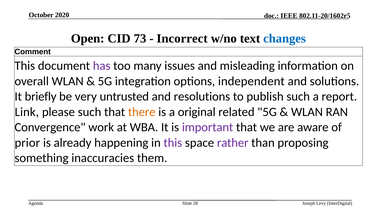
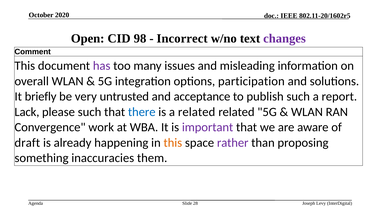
73: 73 -> 98 (140, 39)
changes colour: blue -> purple (285, 39)
independent: independent -> participation (251, 81)
resolutions: resolutions -> acceptance (202, 97)
Link: Link -> Lack (27, 112)
there colour: orange -> blue (142, 112)
a original: original -> related (197, 112)
prior: prior -> draft (27, 143)
this colour: purple -> orange (173, 143)
